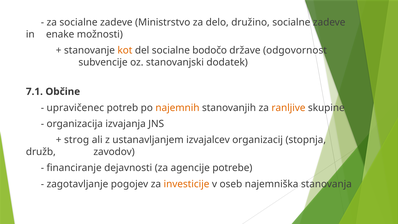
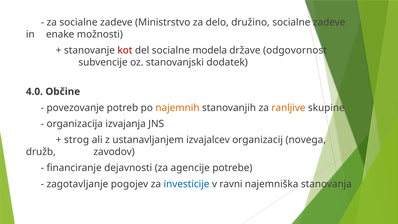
kot colour: orange -> red (125, 50)
bodočo: bodočo -> modela (210, 50)
7.1: 7.1 -> 4.0 (34, 92)
upravičenec: upravičenec -> povezovanje (75, 108)
stopnja: stopnja -> novega (306, 140)
investicije colour: orange -> blue (187, 184)
oseb: oseb -> ravni (231, 184)
